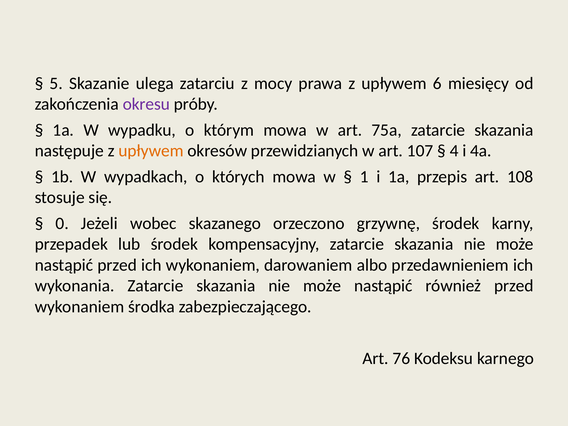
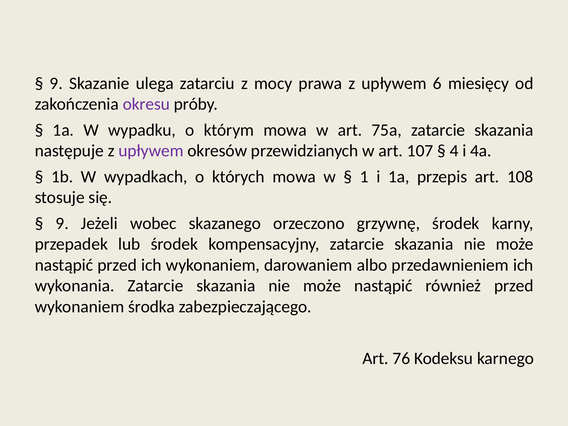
5: 5 -> 9 (56, 83)
upływem colour: orange -> purple (151, 151)
0: 0 -> 9 (62, 223)
